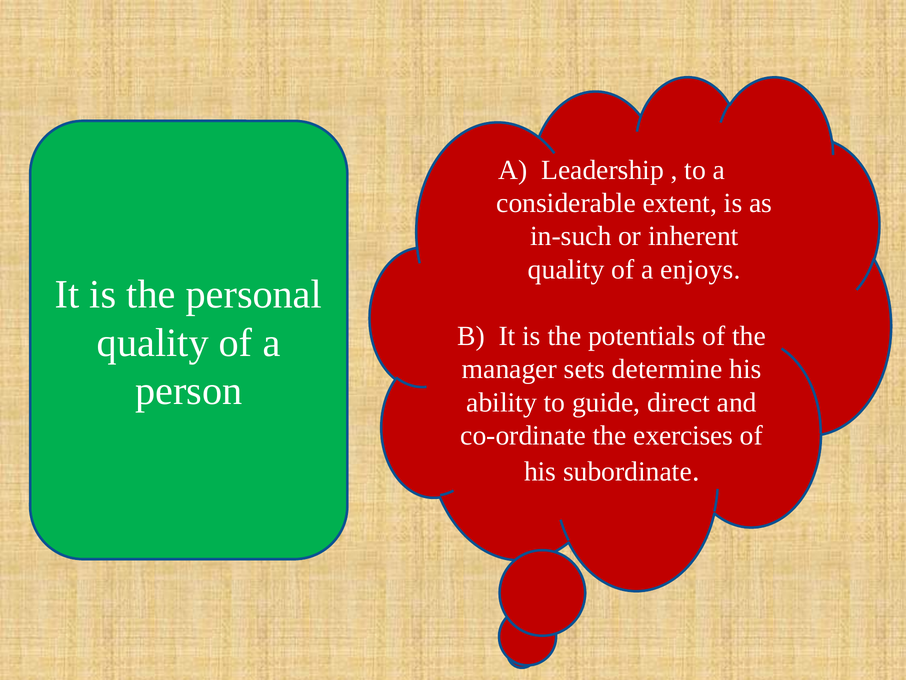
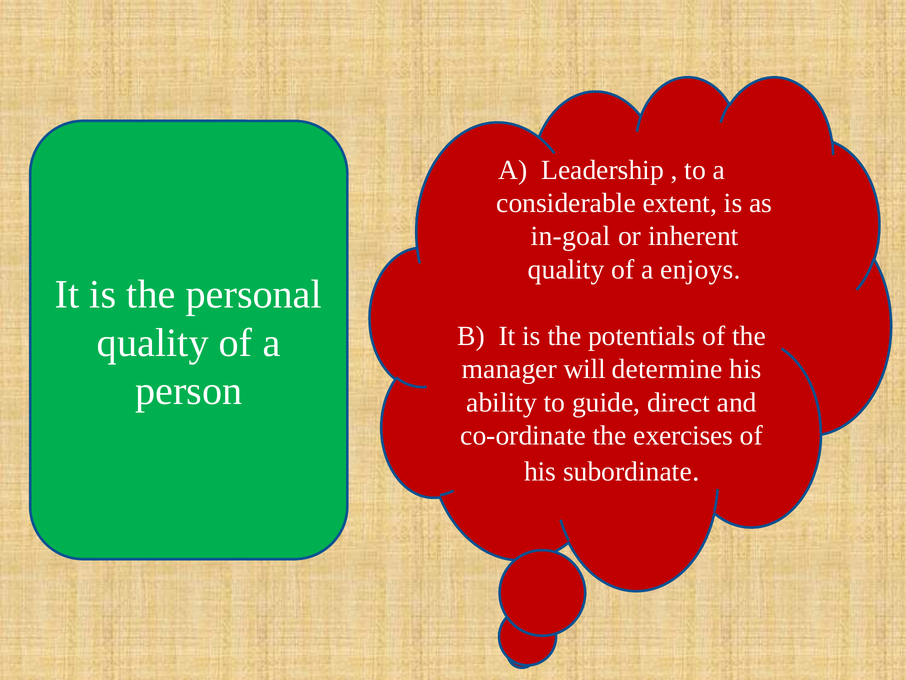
in-such: in-such -> in-goal (571, 236)
sets: sets -> will (585, 369)
